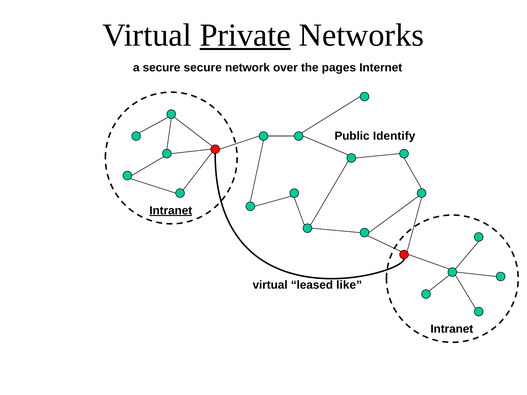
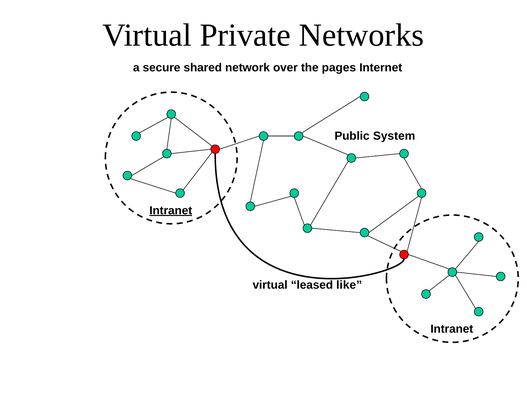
Private underline: present -> none (245, 35)
secure secure: secure -> shared (203, 68)
Identify: Identify -> System (394, 136)
